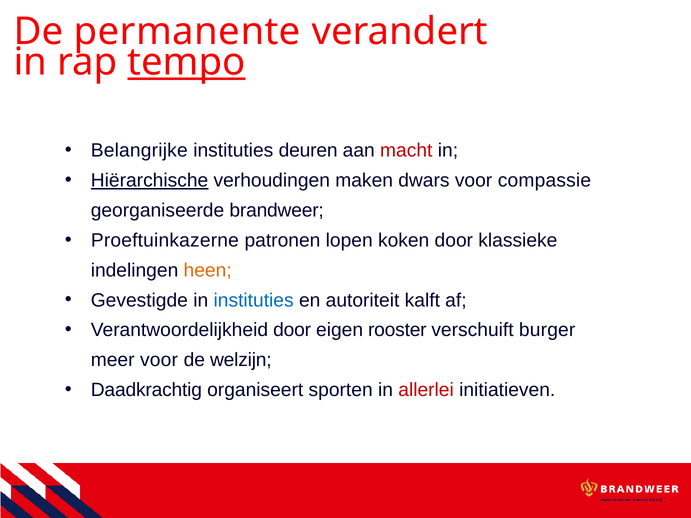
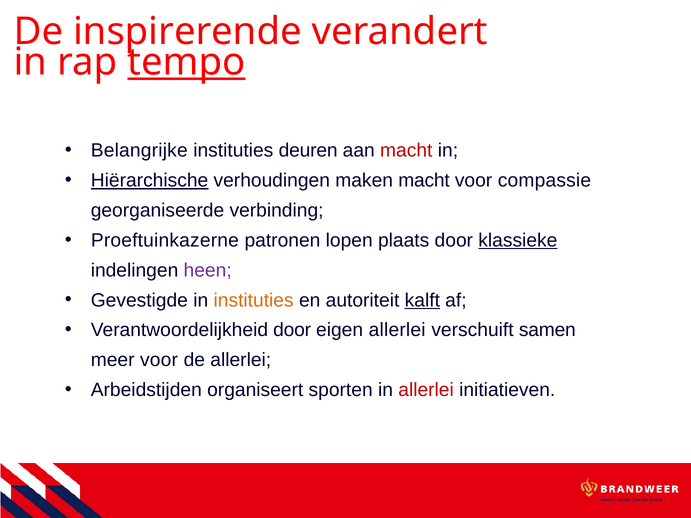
permanente: permanente -> inspirerende (187, 31)
maken dwars: dwars -> macht (424, 181)
brandweer: brandweer -> verbinding (277, 211)
koken: koken -> plaats (404, 240)
klassieke underline: none -> present (518, 240)
heen colour: orange -> purple (208, 270)
instituties colour: blue -> orange (254, 300)
kalft underline: none -> present (422, 300)
eigen rooster: rooster -> allerlei (397, 330)
burger: burger -> samen (547, 330)
de welzijn: welzijn -> allerlei (241, 360)
Daadkrachtig: Daadkrachtig -> Arbeidstijden (146, 390)
